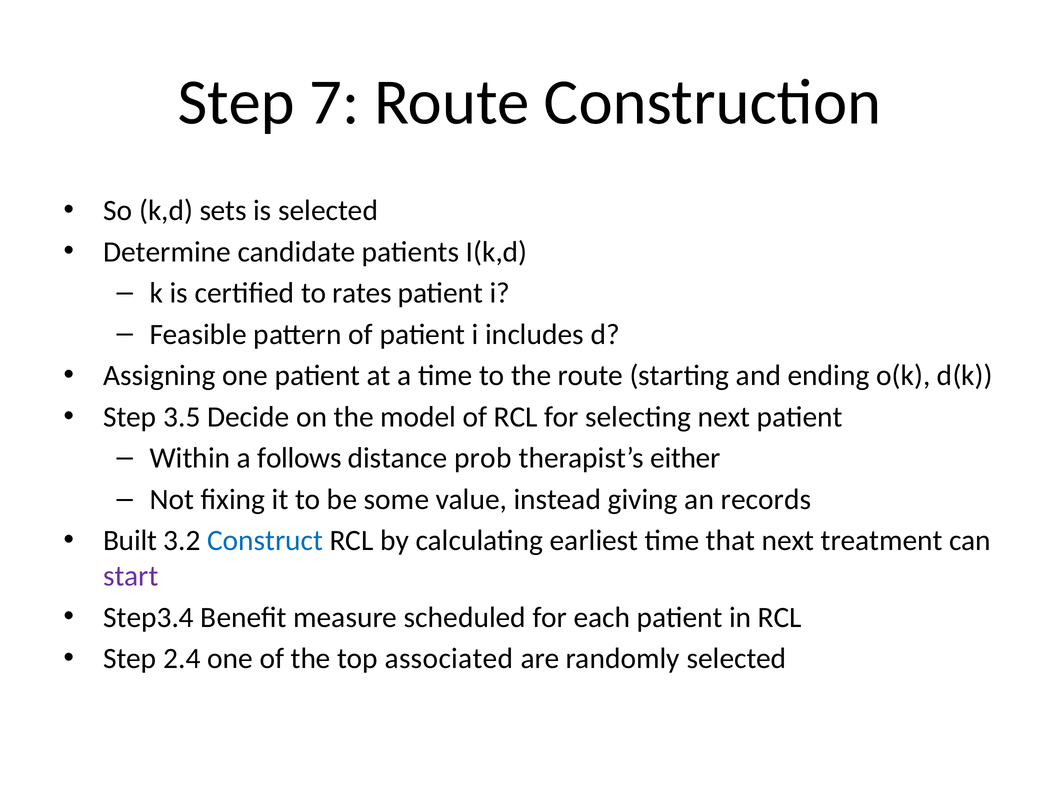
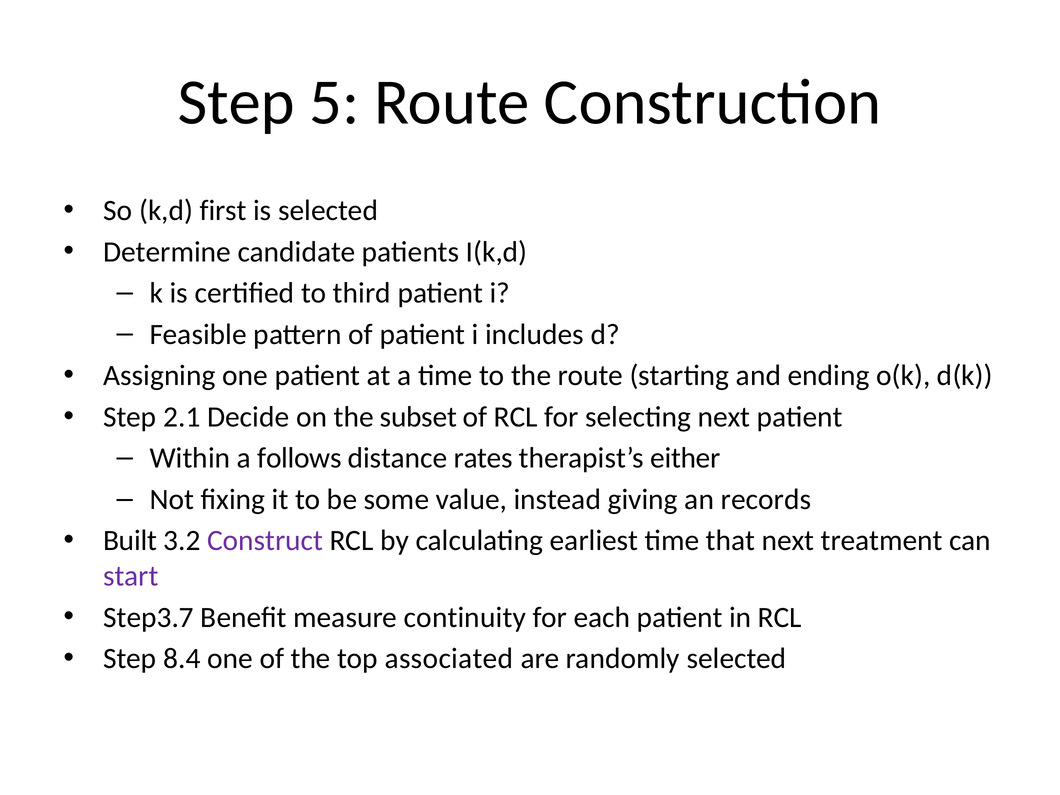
7: 7 -> 5 (334, 103)
sets: sets -> first (223, 211)
rates: rates -> third (362, 293)
3.5: 3.5 -> 2.1 (182, 417)
model: model -> subset (418, 417)
prob: prob -> rates (483, 458)
Construct colour: blue -> purple (265, 541)
Step3.4: Step3.4 -> Step3.7 (149, 617)
scheduled: scheduled -> continuity (465, 617)
2.4: 2.4 -> 8.4 (182, 659)
